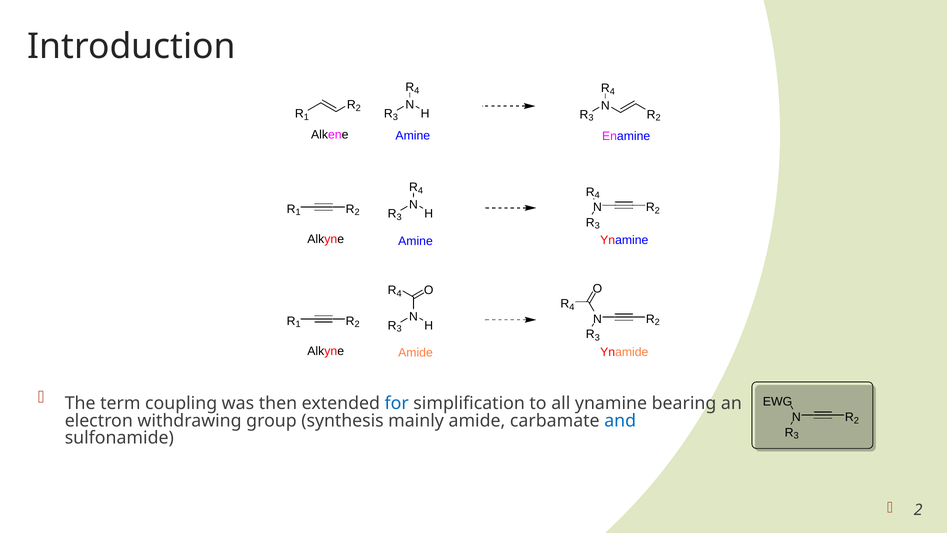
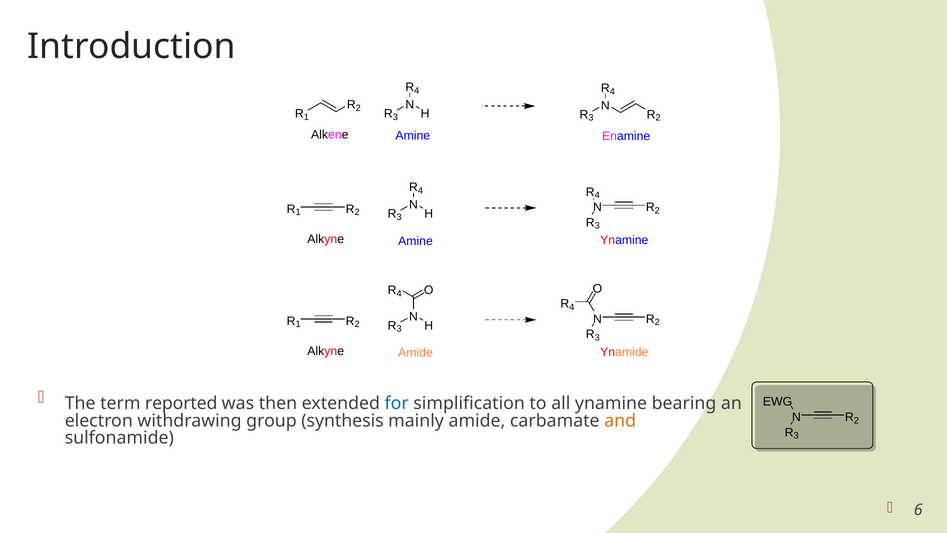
coupling: coupling -> reported (181, 403)
and colour: blue -> orange (620, 420)
2: 2 -> 6 (918, 510)
